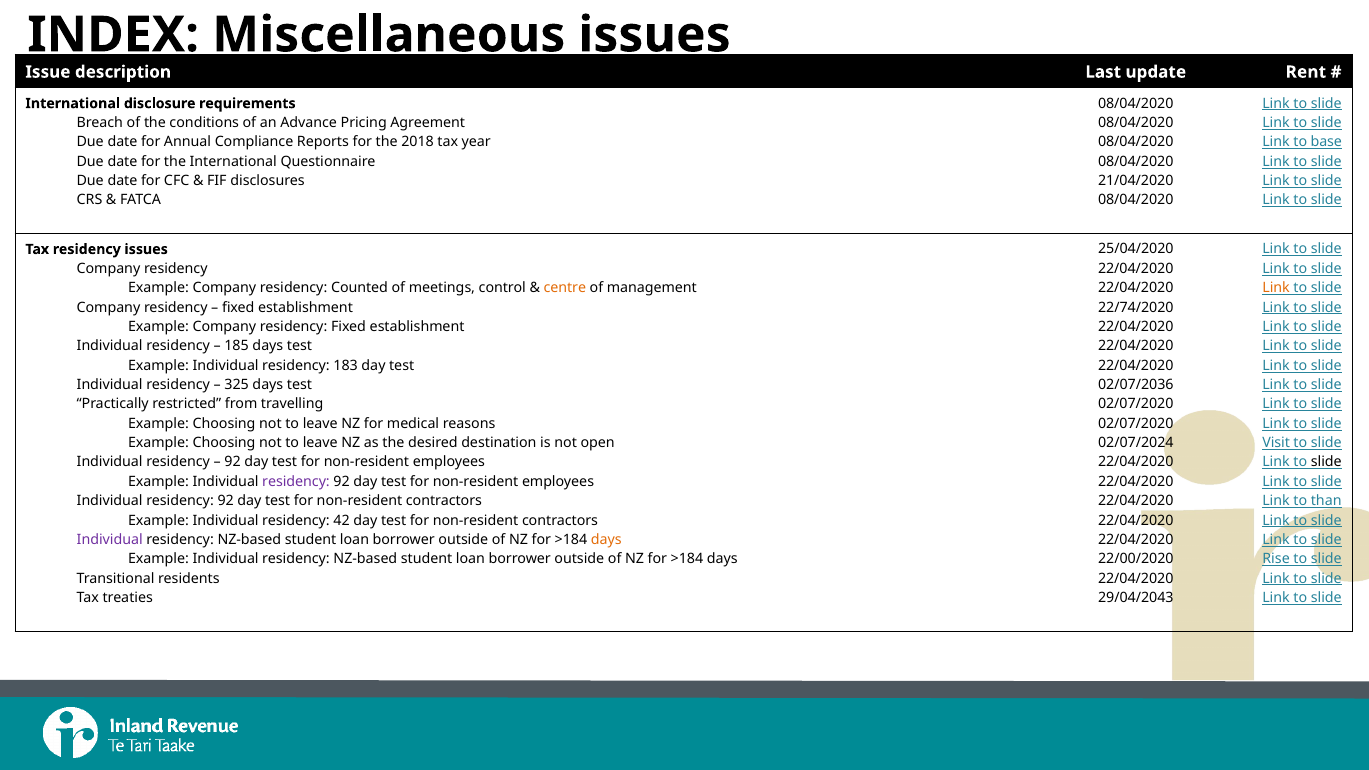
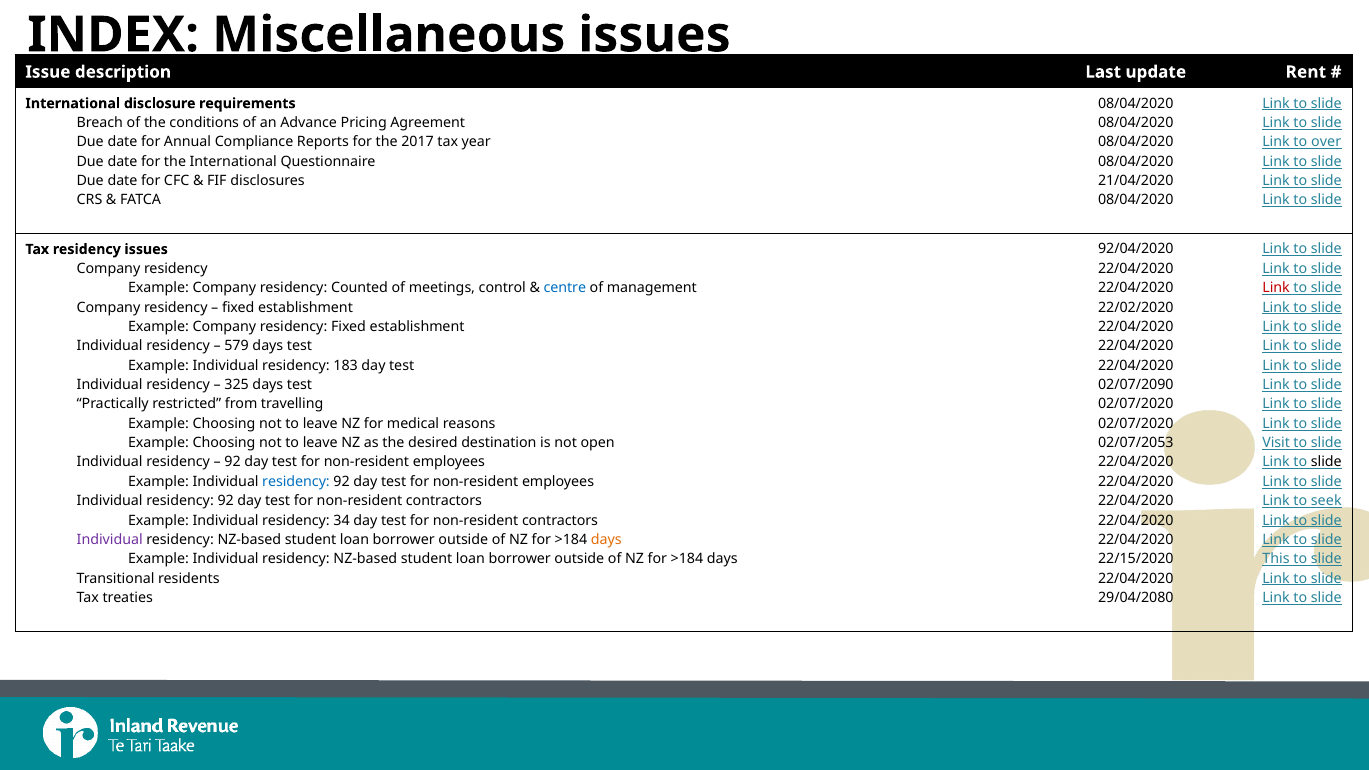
2018: 2018 -> 2017 (418, 142)
base: base -> over (1326, 142)
25/04/2020: 25/04/2020 -> 92/04/2020 (1136, 249)
centre colour: orange -> blue (565, 288)
Link colour: orange -> red (1276, 288)
22/74/2020: 22/74/2020 -> 22/02/2020 (1136, 307)
185: 185 -> 579 (237, 346)
02/07/2036: 02/07/2036 -> 02/07/2090 (1136, 385)
02/07/2024: 02/07/2024 -> 02/07/2053 (1136, 443)
residency colour: purple -> blue (296, 482)
than: than -> seek (1326, 501)
42: 42 -> 34 (342, 520)
22/00/2020: 22/00/2020 -> 22/15/2020 (1136, 559)
Rise: Rise -> This (1276, 559)
29/04/2043: 29/04/2043 -> 29/04/2080 (1136, 598)
